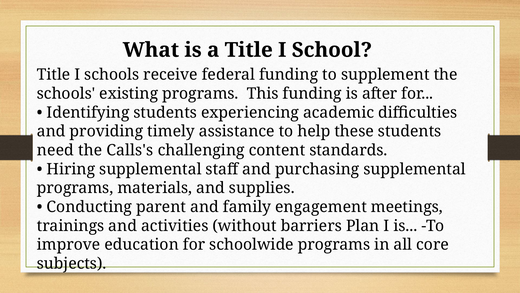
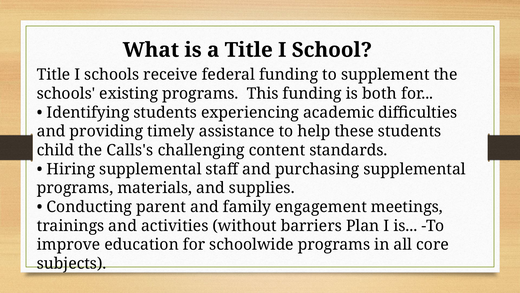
after: after -> both (380, 94)
need: need -> child (56, 150)
